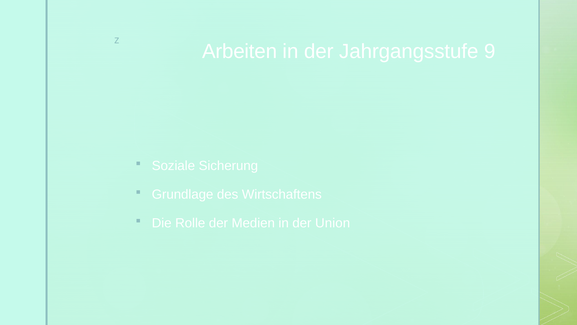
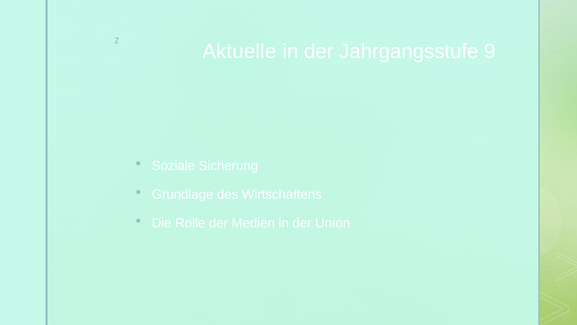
Arbeiten: Arbeiten -> Aktuelle (239, 51)
